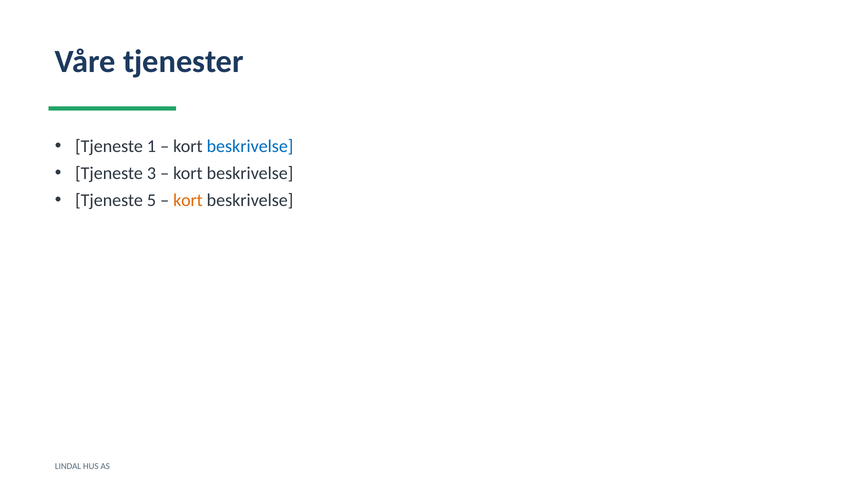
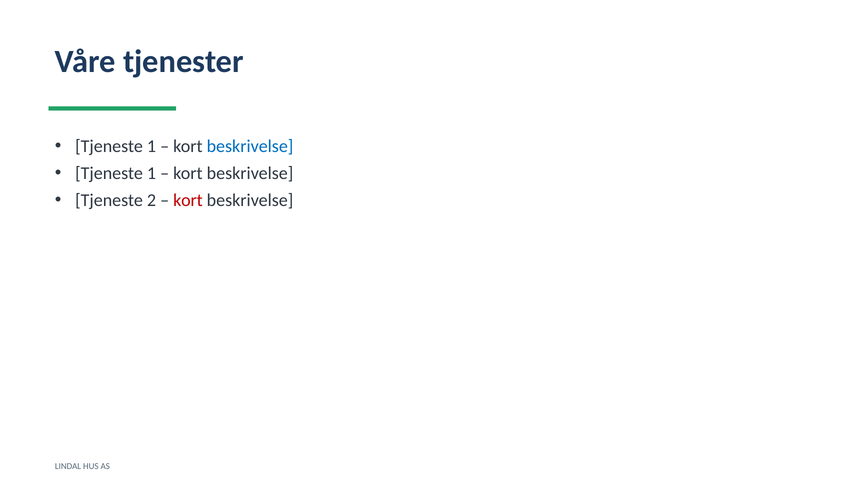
3: 3 -> 1 (151, 173)
5: 5 -> 2 (151, 200)
kort colour: orange -> red (188, 200)
